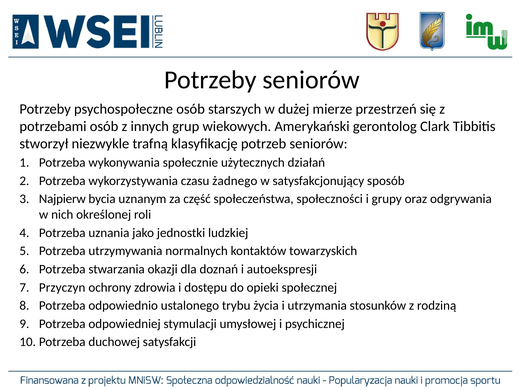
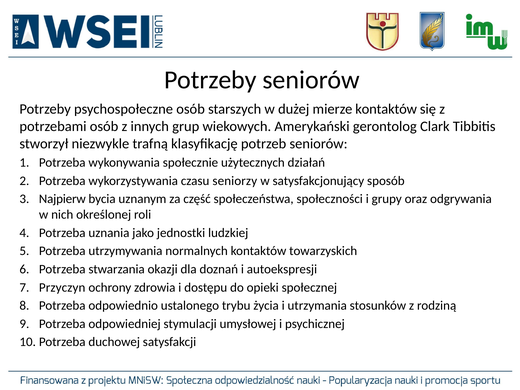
mierze przestrzeń: przestrzeń -> kontaktów (386, 109)
żadnego: żadnego -> seniorzy (235, 181)
